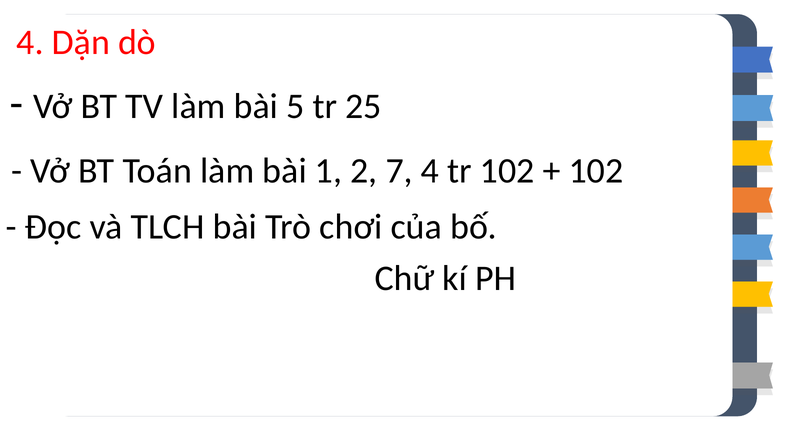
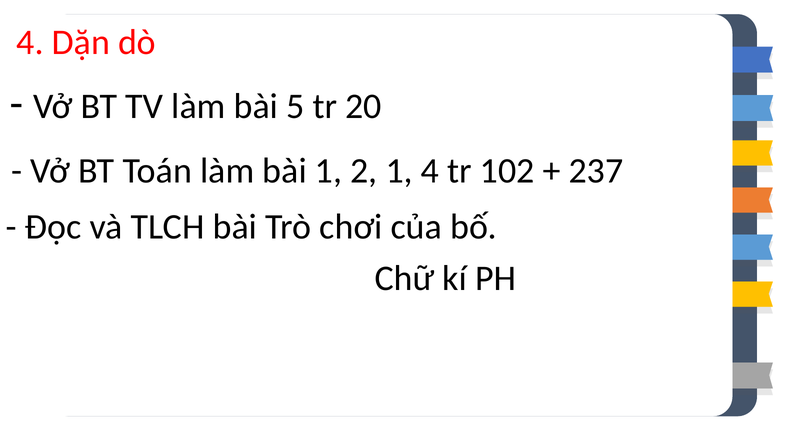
25: 25 -> 20 (363, 107)
2 7: 7 -> 1 (399, 171)
102: 102 -> 237 (596, 171)
